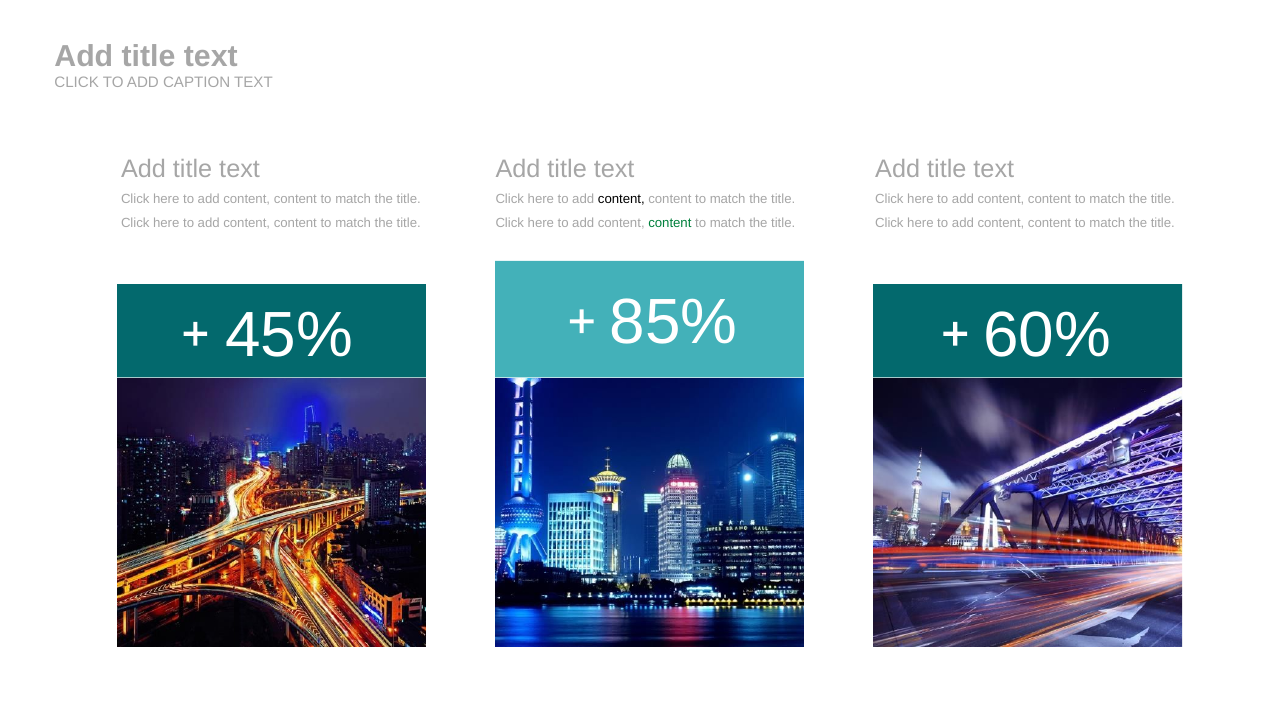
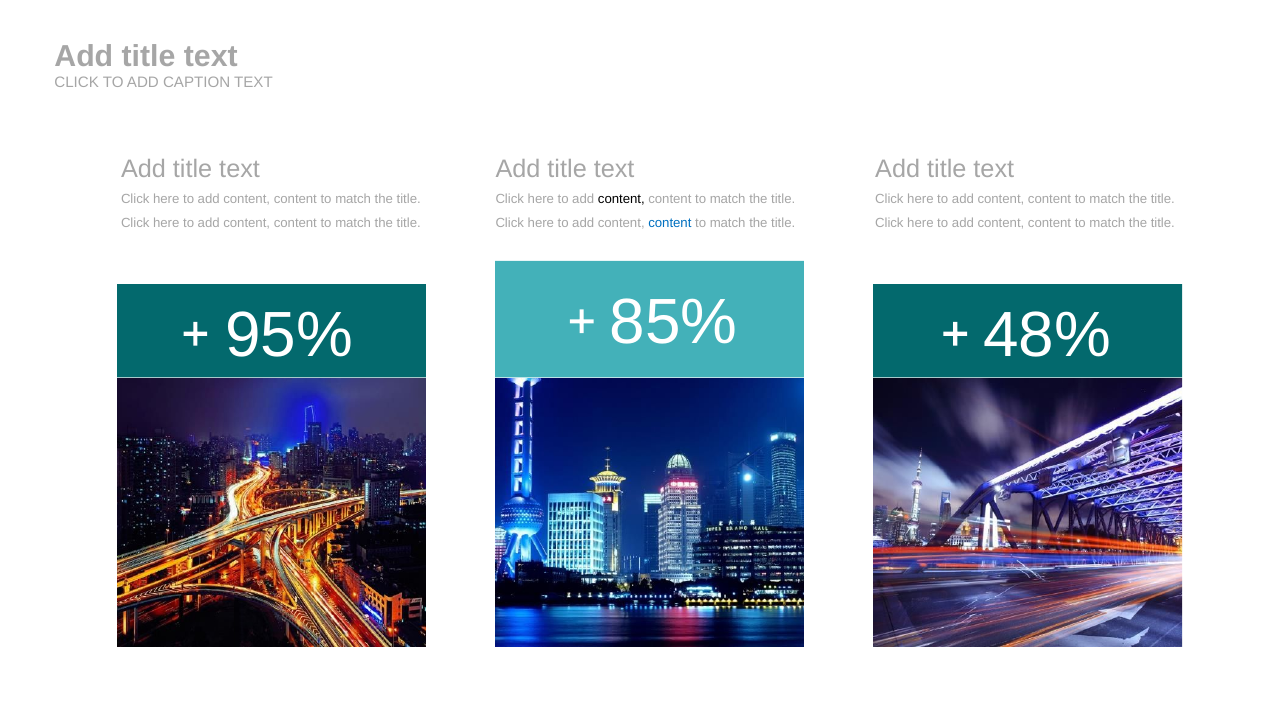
content colour: green -> blue (670, 223)
45%: 45% -> 95% (289, 335)
60%: 60% -> 48% (1047, 335)
